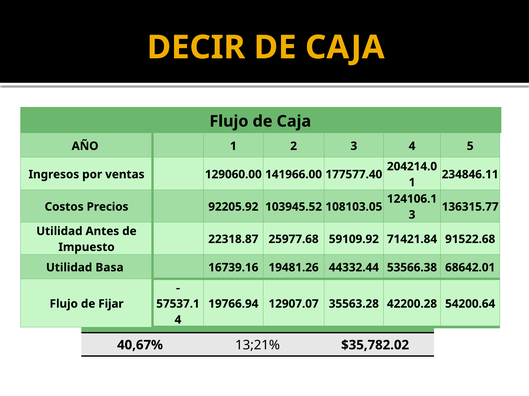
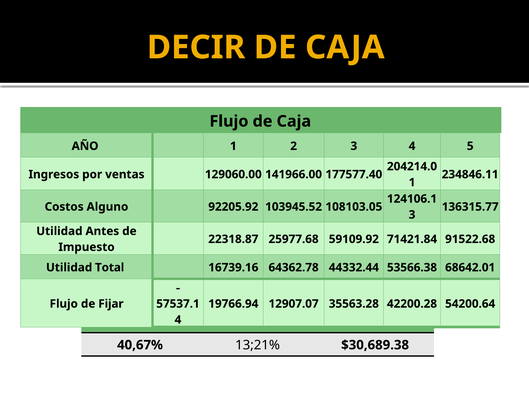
Precios: Precios -> Alguno (107, 207)
Basa: Basa -> Total (110, 268)
19481.26: 19481.26 -> 64362.78 (294, 268)
$35,782.02: $35,782.02 -> $30,689.38 (375, 346)
